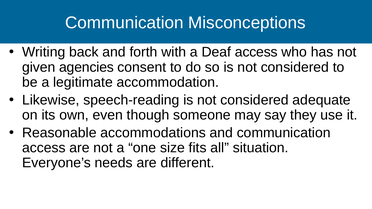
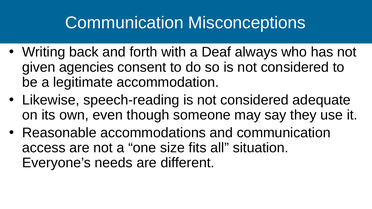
Deaf access: access -> always (256, 52)
